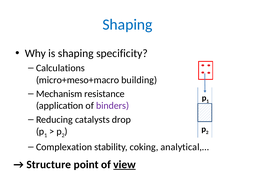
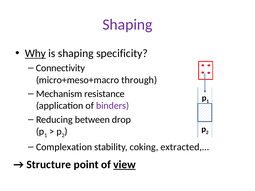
Shaping colour: blue -> purple (127, 25)
Why underline: none -> present (35, 53)
Calculations: Calculations -> Connectivity (60, 68)
building: building -> through (139, 80)
catalysts: catalysts -> between (92, 120)
analytical,…: analytical,… -> extracted,… (185, 147)
